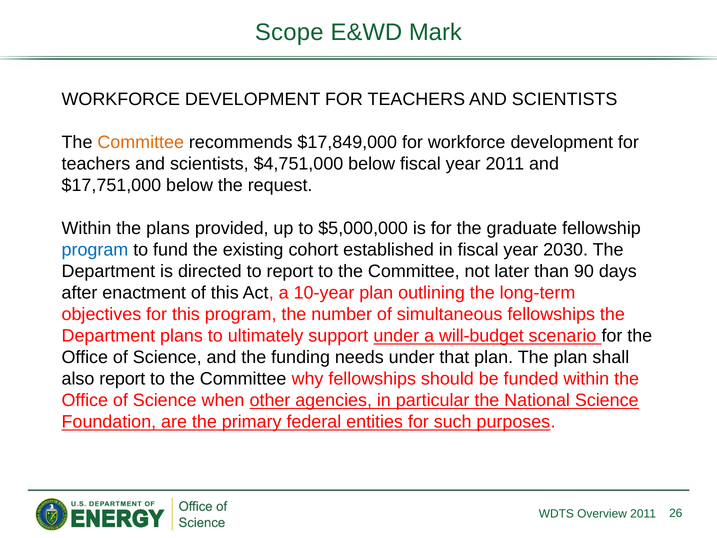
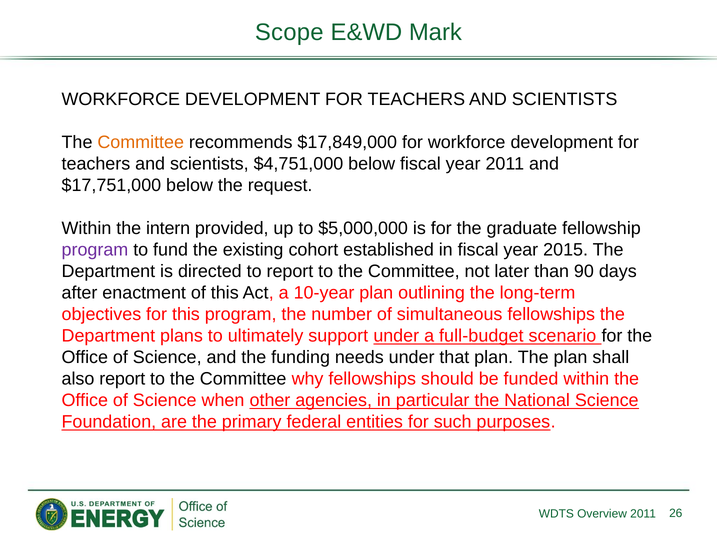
the plans: plans -> intern (168, 228)
program colour: blue -> purple (95, 250)
2030: 2030 -> 2015 (566, 250)
will-budget: will-budget -> full-budget (481, 336)
